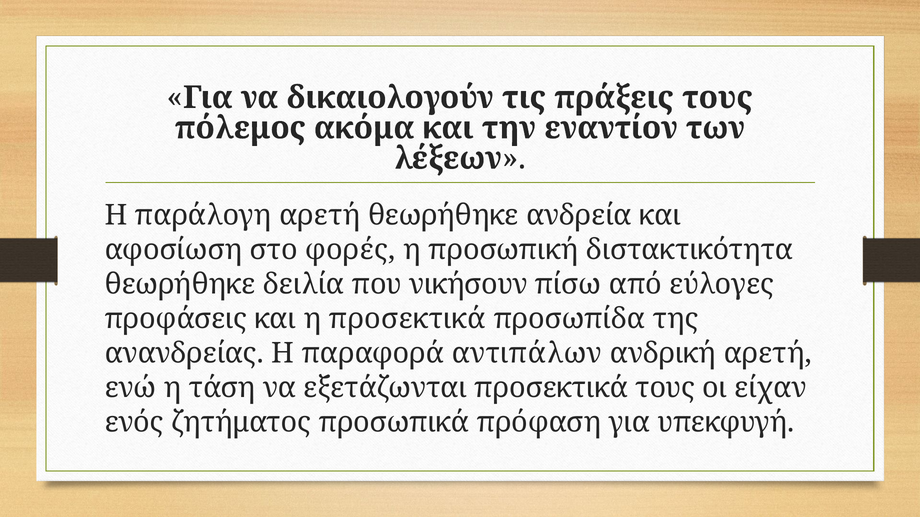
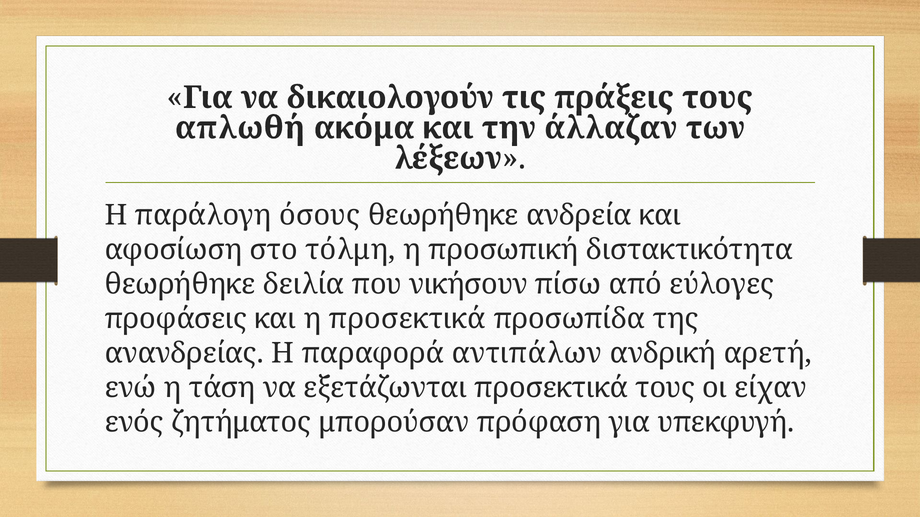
πόλεμος: πόλεμος -> απλωθή (240, 128)
εναντίον: εναντίον -> άλλαζαν (611, 128)
παράλογη αρετή: αρετή -> όσους (320, 216)
φορές: φορές -> τόλμη (350, 250)
προσωπικά: προσωπικά -> μπορούσαν (394, 423)
